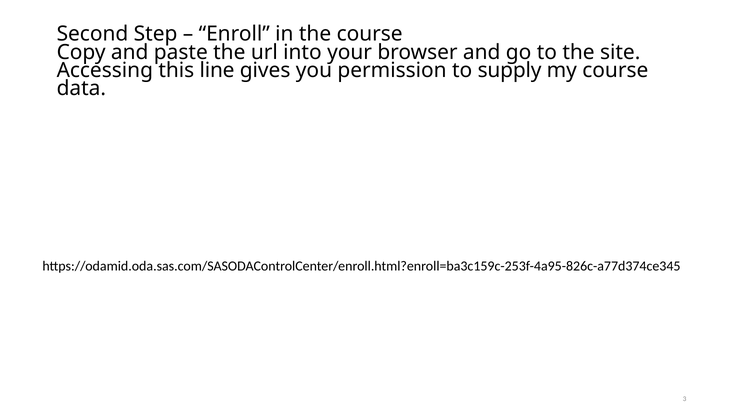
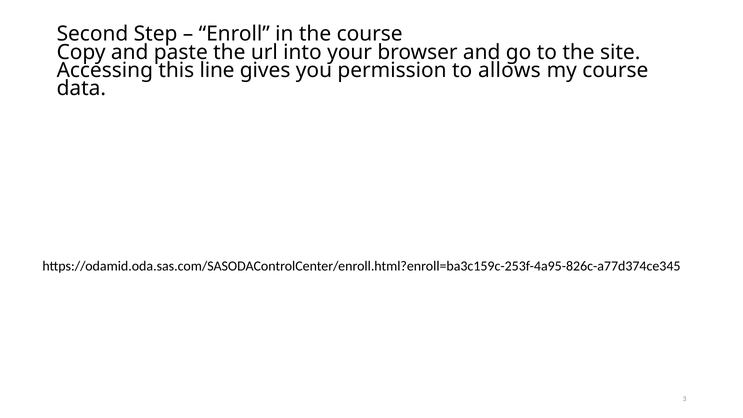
supply: supply -> allows (509, 70)
